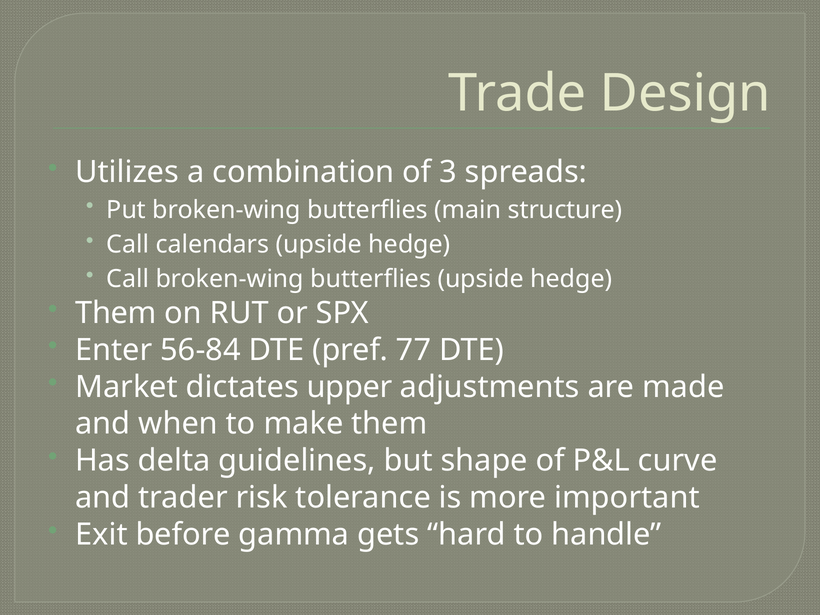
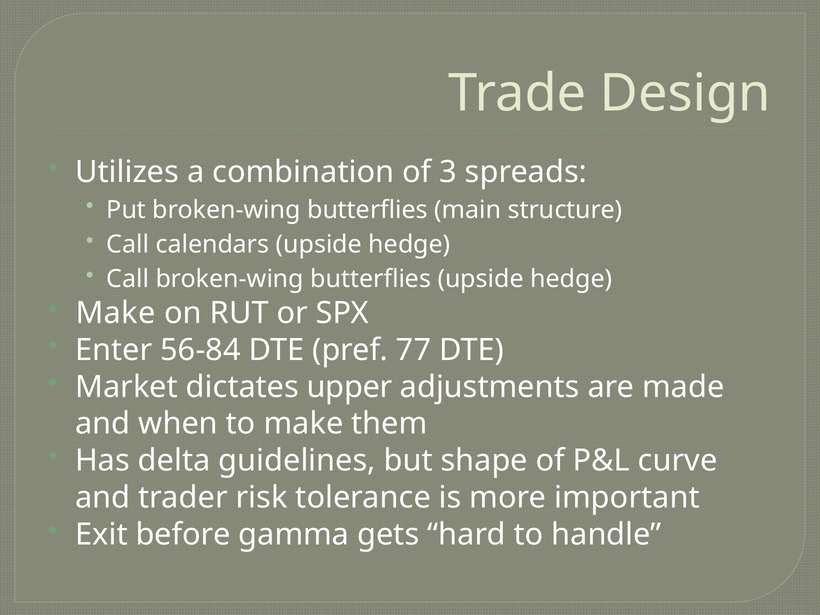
Them: Them -> Make (116, 313)
